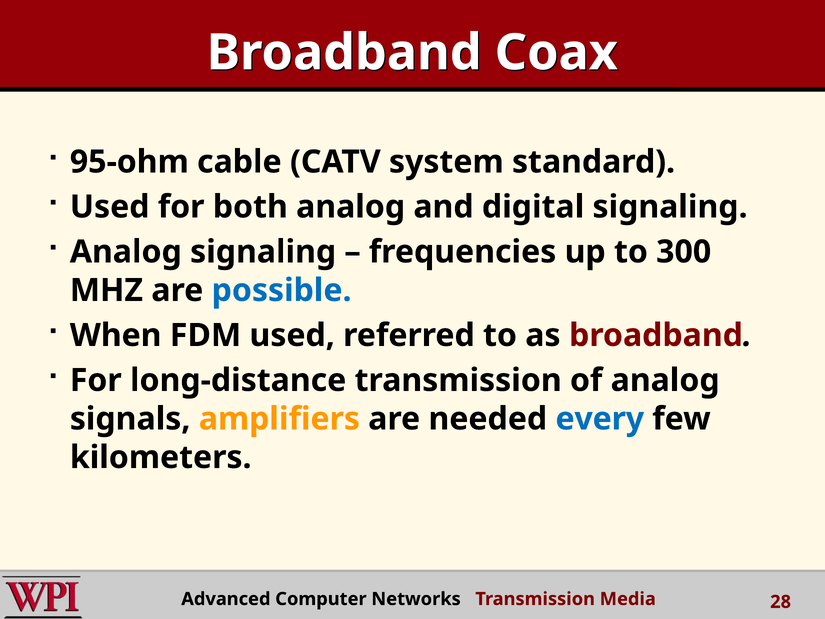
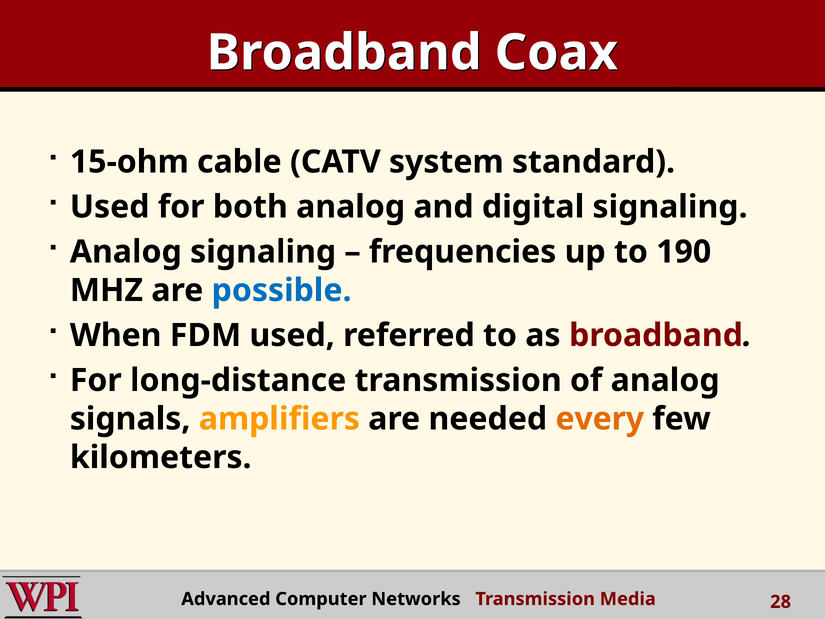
95-ohm: 95-ohm -> 15-ohm (129, 162)
300: 300 -> 190 (684, 252)
every colour: blue -> orange (600, 419)
